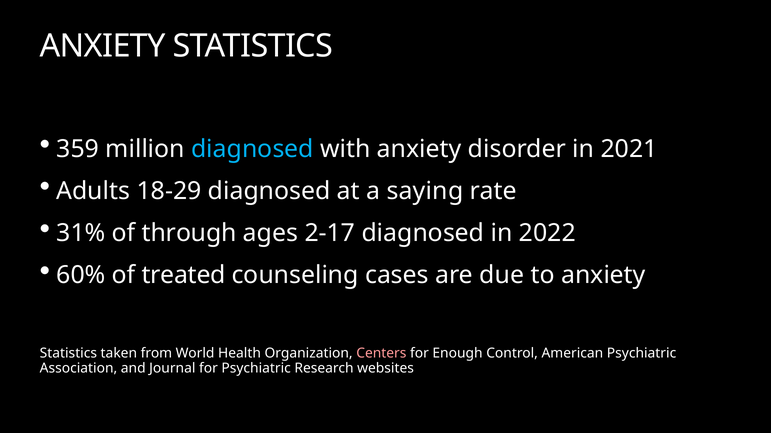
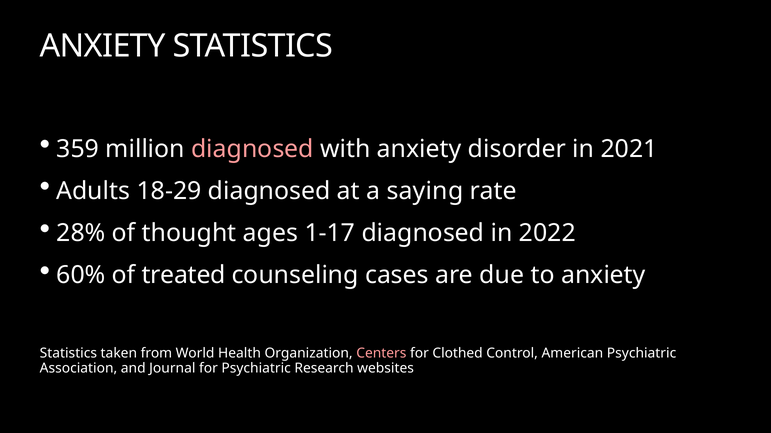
diagnosed colour: light blue -> pink (252, 149)
31%: 31% -> 28% (81, 233)
through: through -> thought (189, 233)
2-17: 2-17 -> 1-17 (330, 233)
Enough: Enough -> Clothed (458, 354)
